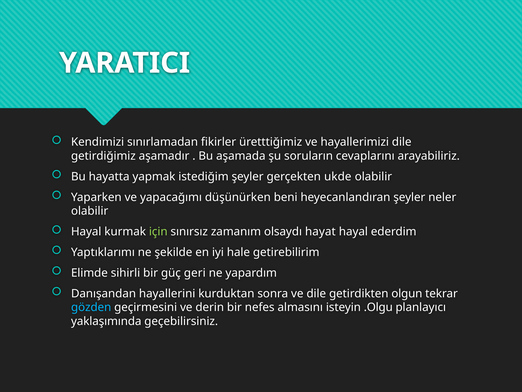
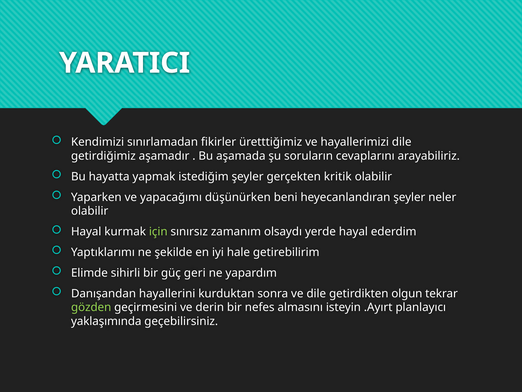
ukde: ukde -> kritik (338, 176)
hayat: hayat -> yerde (320, 231)
gözden colour: light blue -> light green (91, 307)
.Olgu: .Olgu -> .Ayırt (378, 307)
